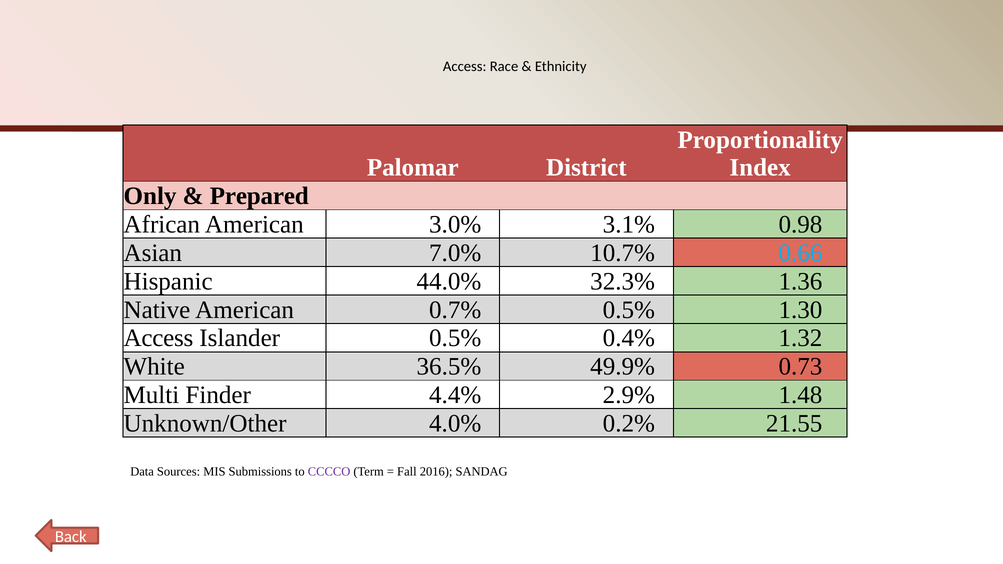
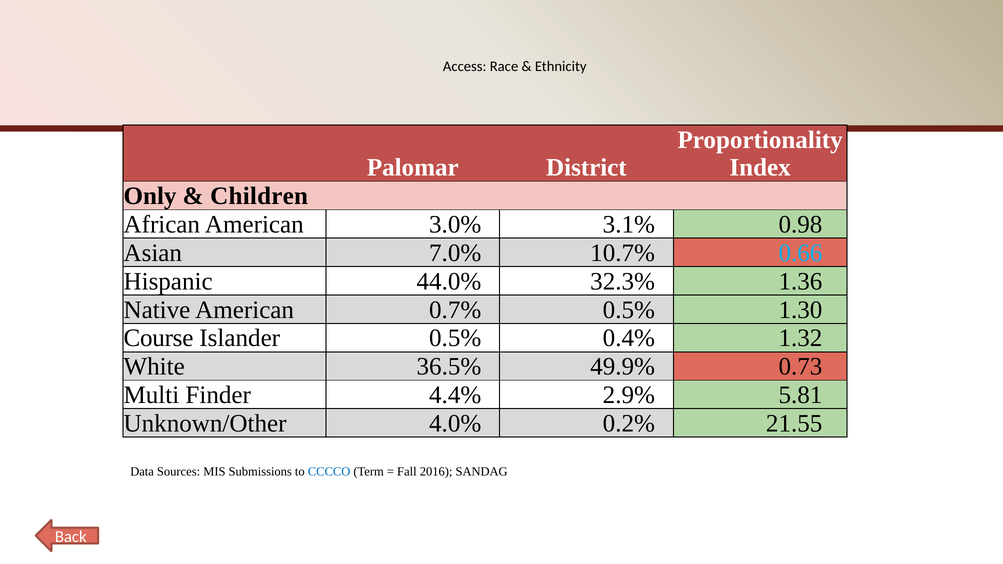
Prepared: Prepared -> Children (259, 196)
Access: Access -> Course (158, 338)
1.48: 1.48 -> 5.81 (800, 395)
CCCCO colour: purple -> blue (329, 472)
